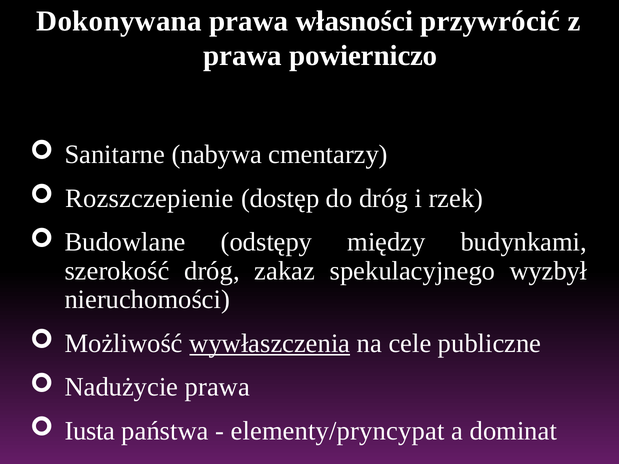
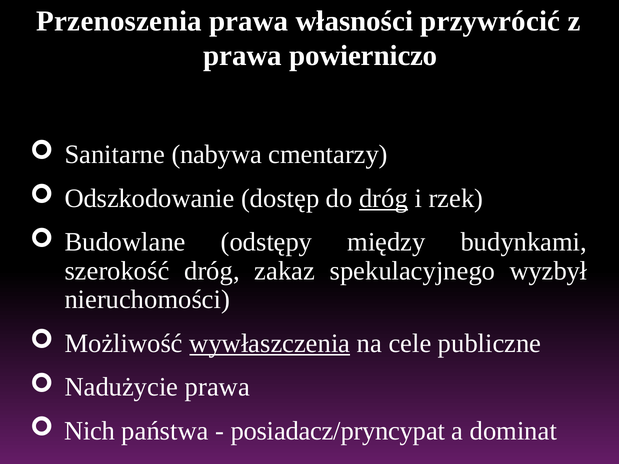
Dokonywana: Dokonywana -> Przenoszenia (119, 21)
Rozszczepienie: Rozszczepienie -> Odszkodowanie (150, 198)
dróg underline: none -> present (384, 198)
Iusta: Iusta -> Nich (90, 431)
elementy/pryncypat: elementy/pryncypat -> posiadacz/pryncypat (338, 431)
